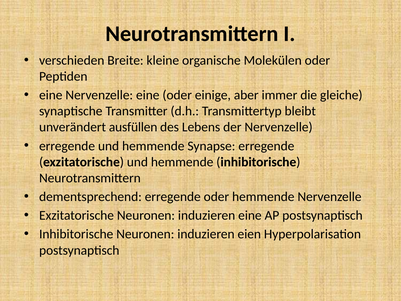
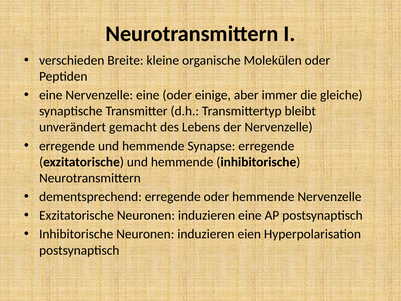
ausfüllen: ausfüllen -> gemacht (133, 127)
